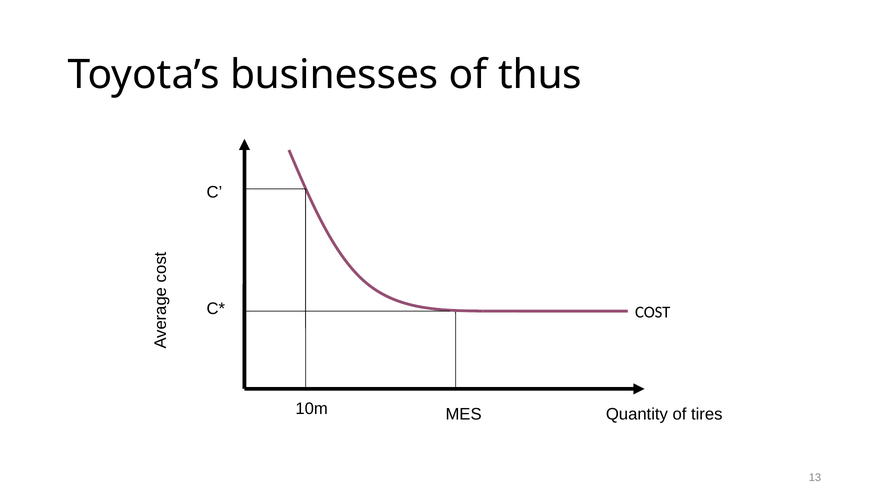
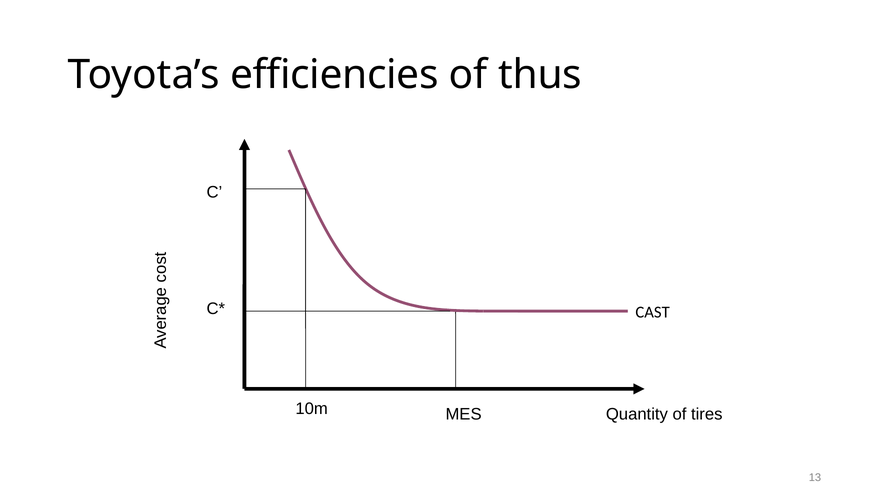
businesses: businesses -> efficiencies (334, 75)
COST: COST -> CAST (653, 312)
